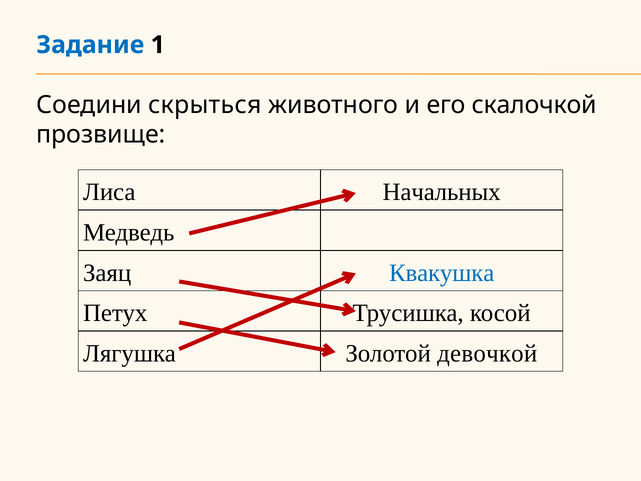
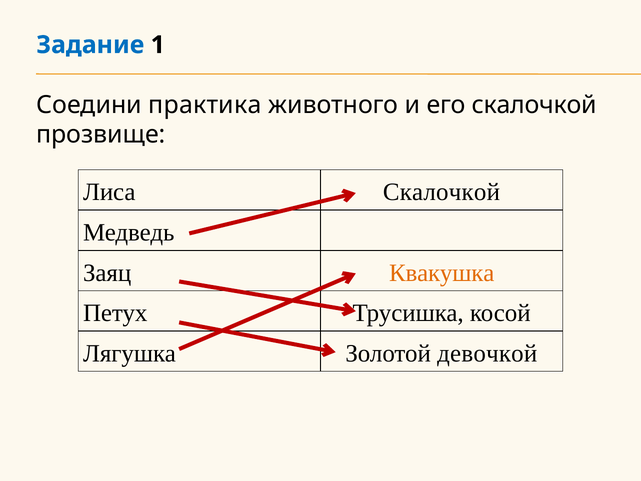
скрыться: скрыться -> практика (205, 105)
Лиса Начальных: Начальных -> Скалочкой (441, 192)
Квакушка colour: blue -> orange (442, 273)
